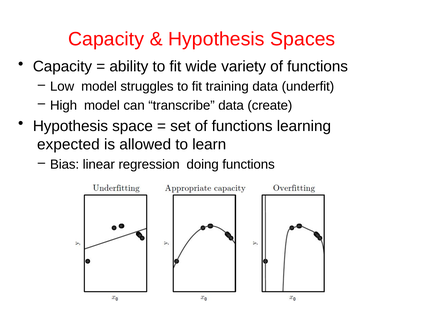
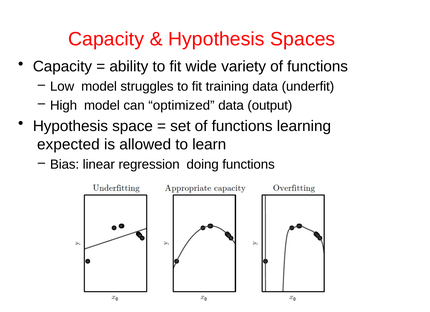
transcribe: transcribe -> optimized (181, 105)
create: create -> output (270, 105)
